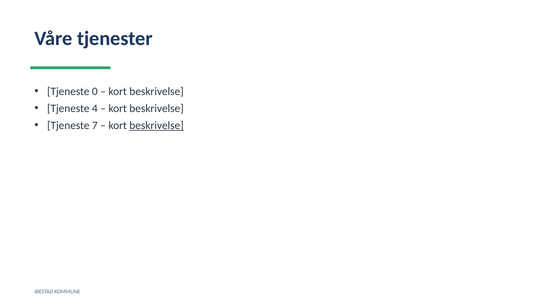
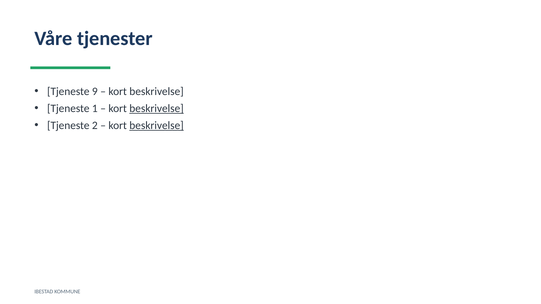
0: 0 -> 9 (95, 92)
4: 4 -> 1 (95, 109)
beskrivelse underline: none -> present (157, 109)
7: 7 -> 2 (95, 125)
